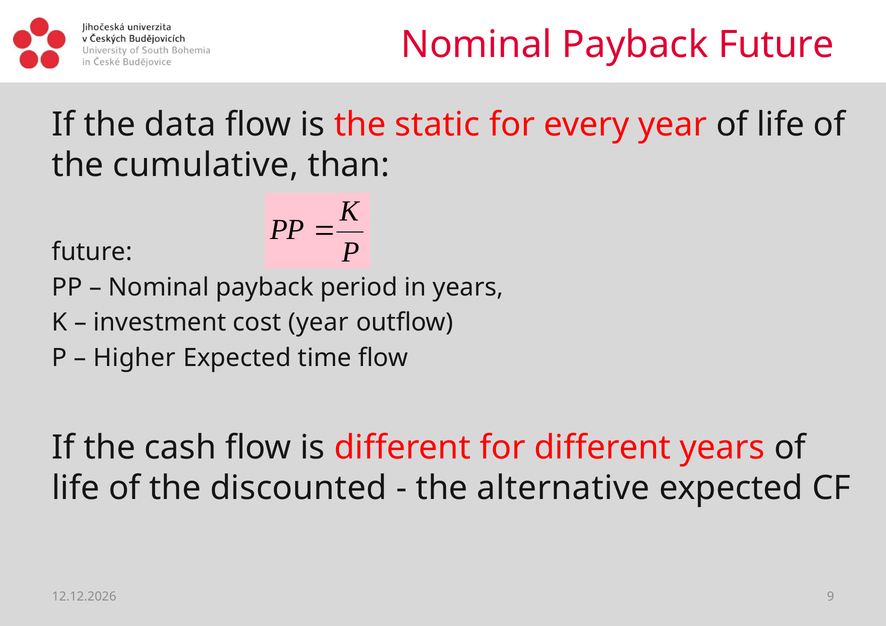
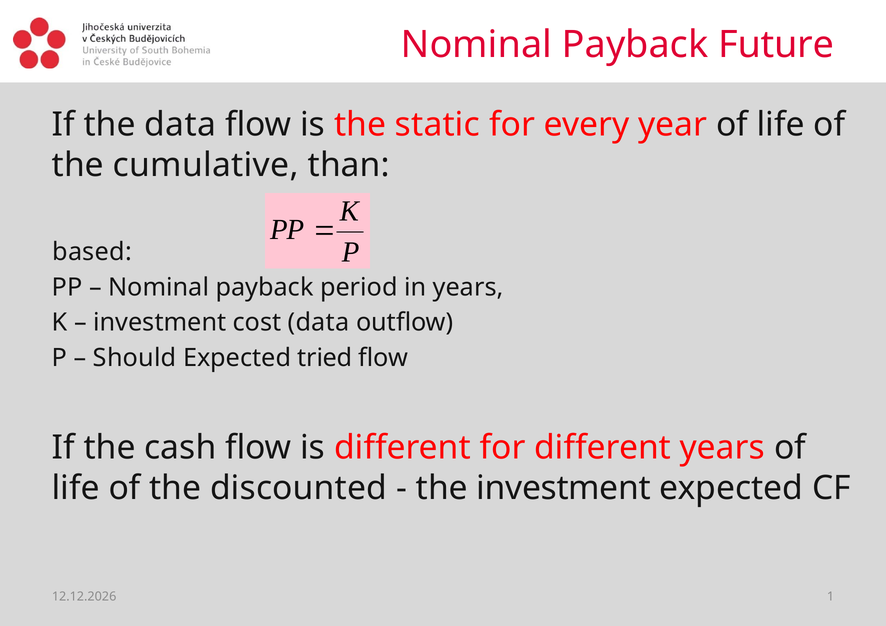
future: future -> based (92, 252)
cost year: year -> data (319, 323)
Higher: Higher -> Should (135, 358)
time: time -> tried (325, 358)
the alternative: alternative -> investment (564, 488)
9: 9 -> 1 (831, 597)
